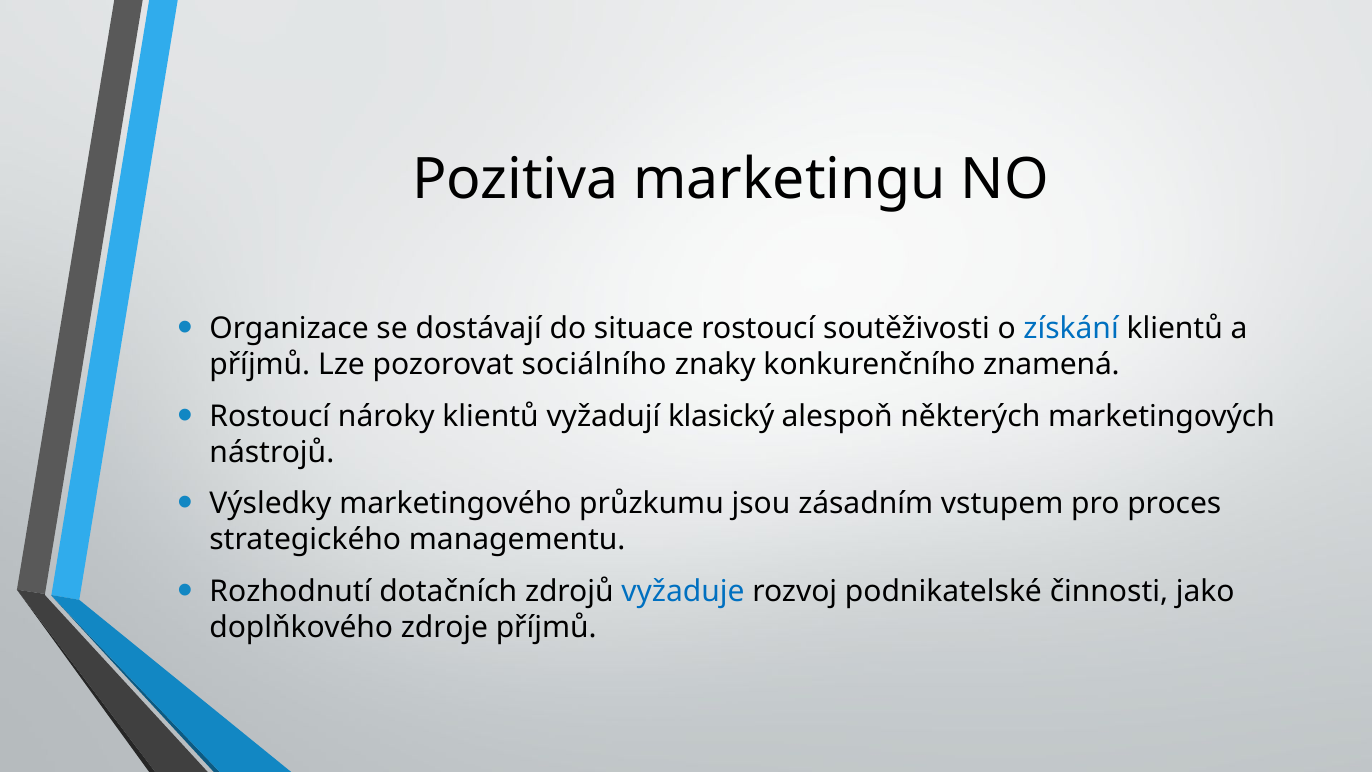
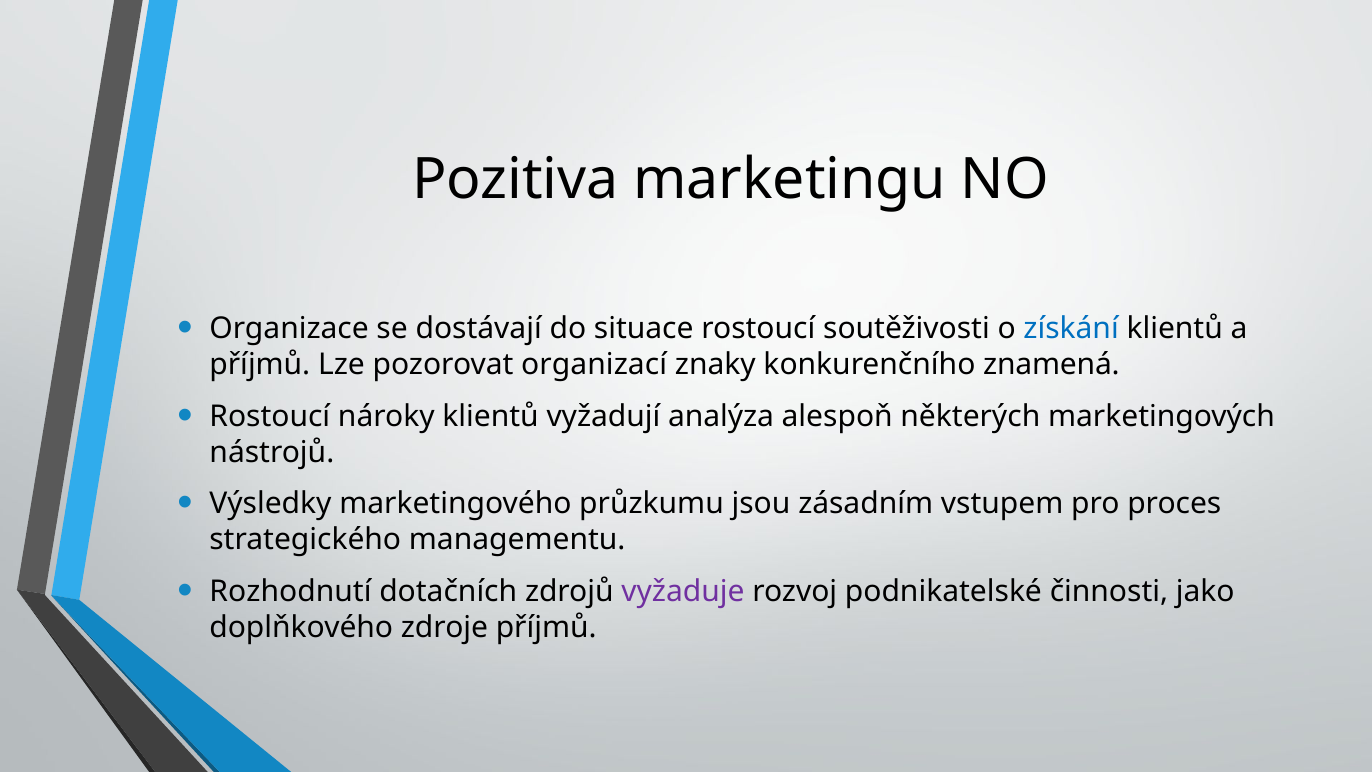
sociálního: sociálního -> organizací (594, 365)
klasický: klasický -> analýza (721, 416)
vyžaduje colour: blue -> purple (683, 591)
